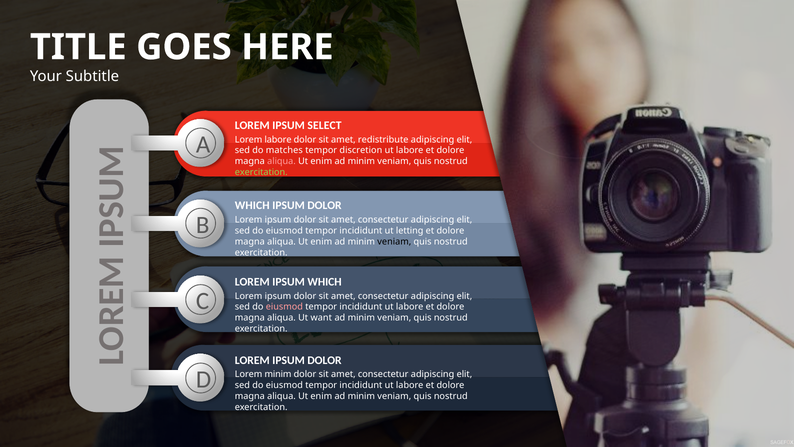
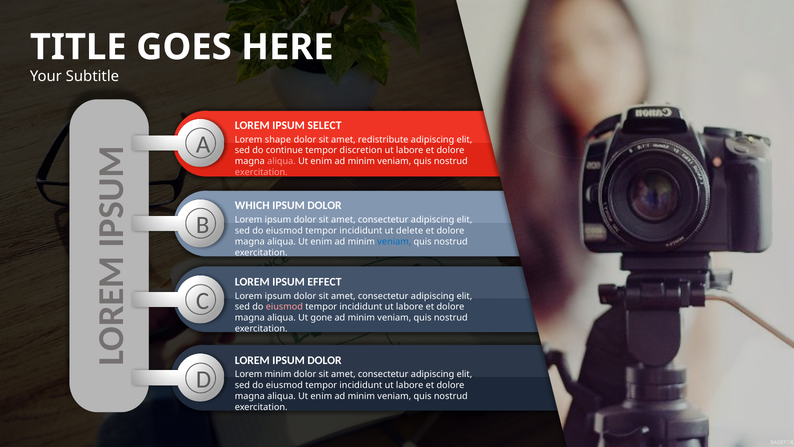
Lorem labore: labore -> shape (278, 139)
matches: matches -> continue (284, 150)
exercitation colour: light green -> pink (261, 172)
letting: letting -> delete (410, 230)
veniam colour: black -> blue (394, 241)
IPSUM WHICH: WHICH -> EFFECT (324, 282)
want: want -> gone (321, 318)
